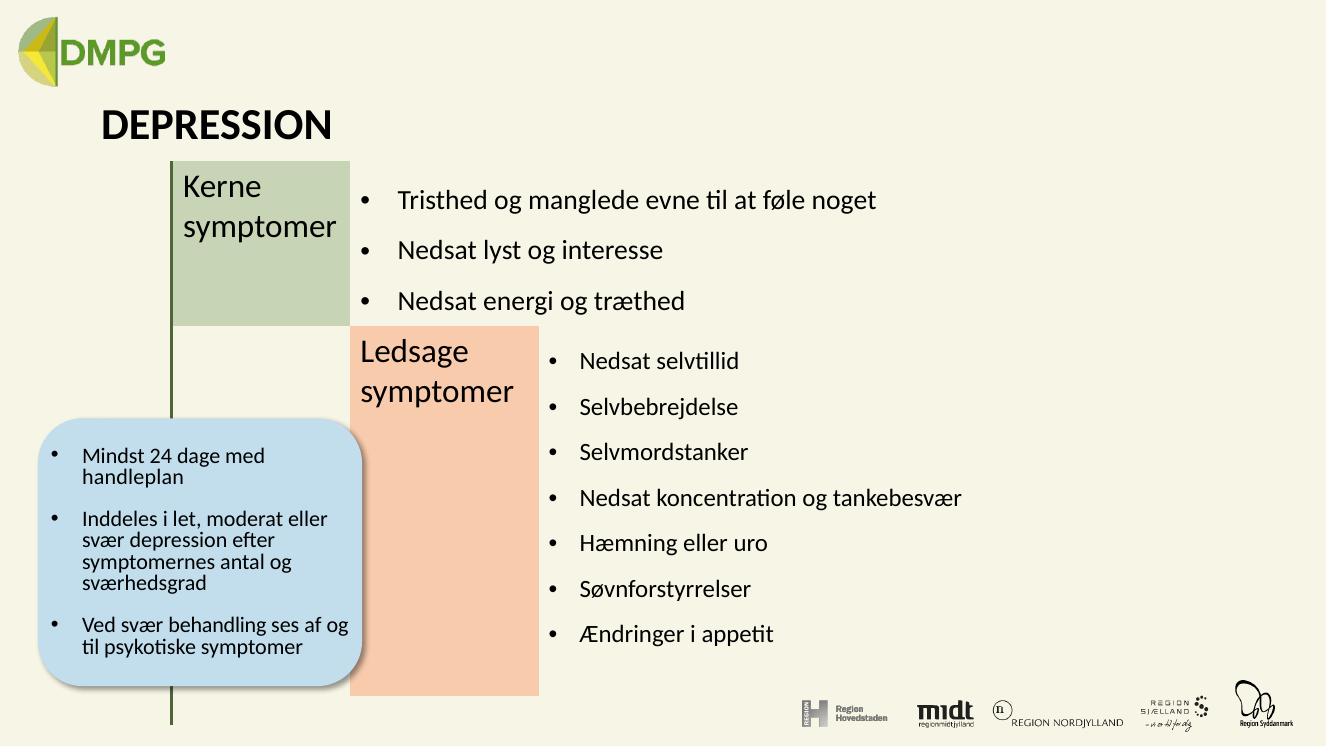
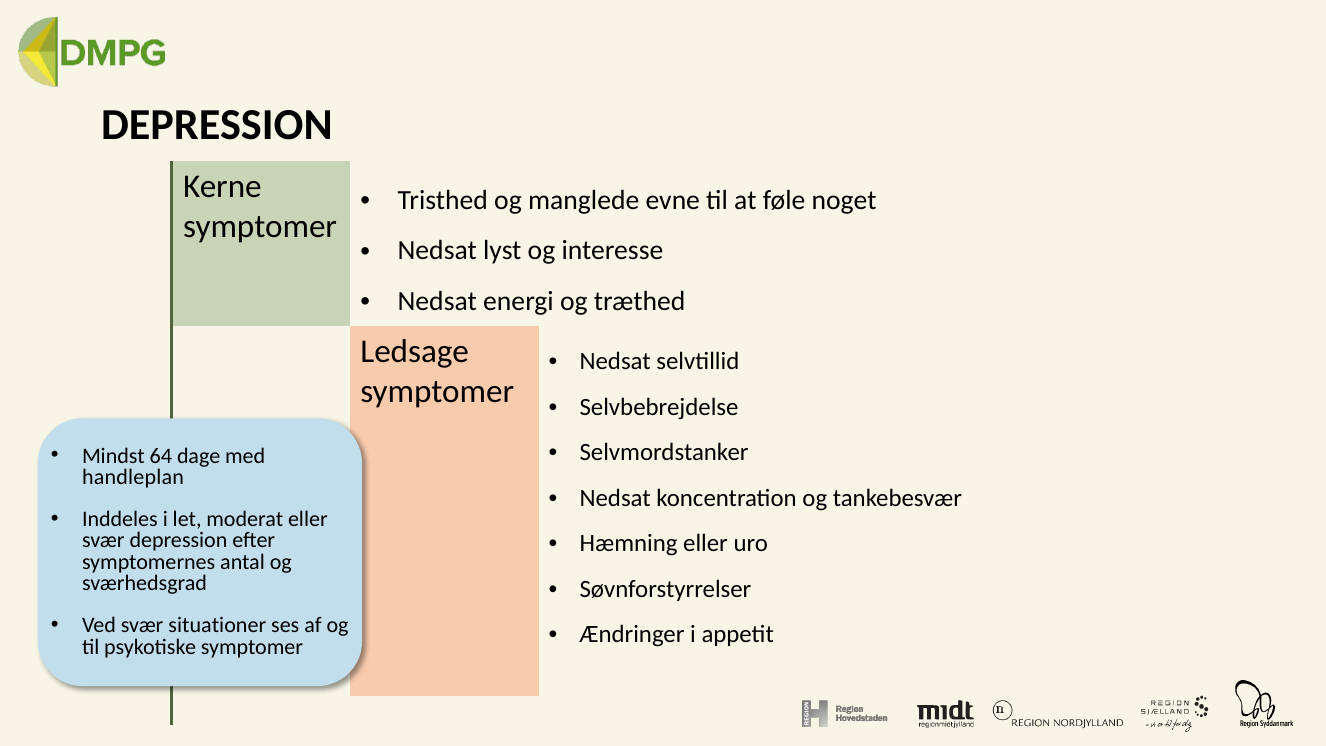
24: 24 -> 64 (161, 456)
behandling: behandling -> situationer (217, 625)
